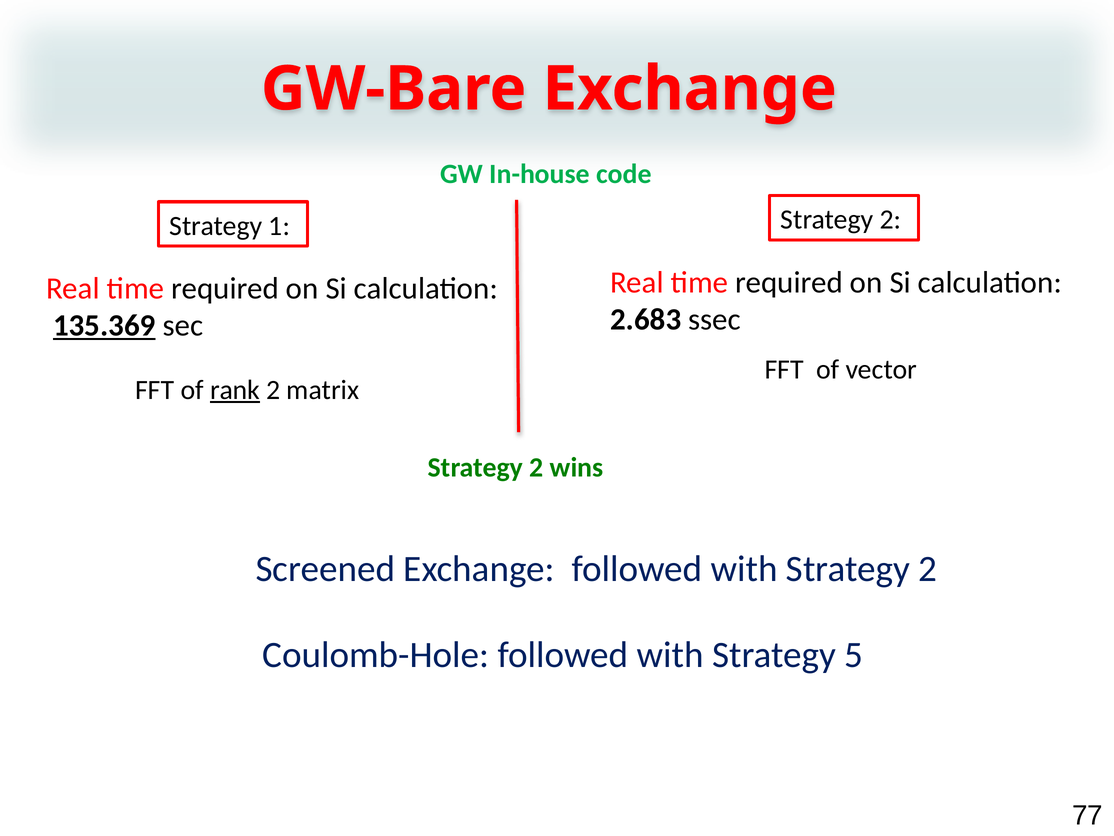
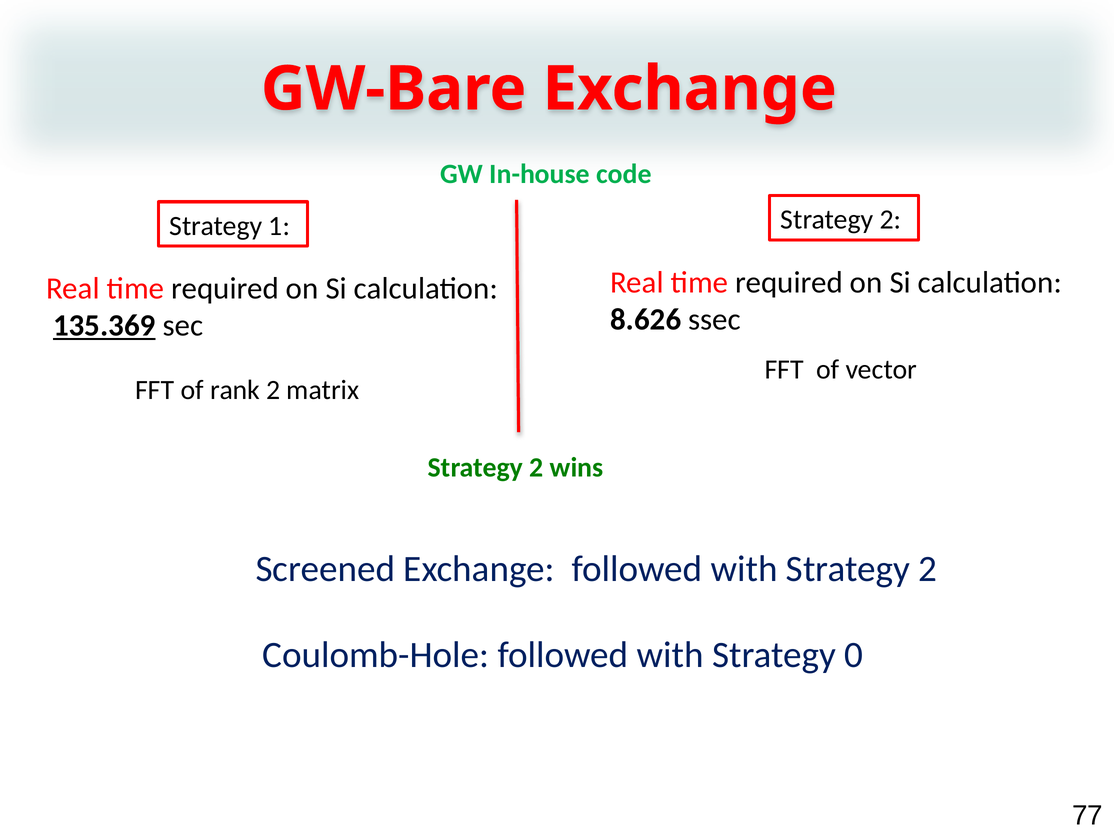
2.683: 2.683 -> 8.626 (646, 319)
rank underline: present -> none (235, 390)
5: 5 -> 0 (854, 654)
